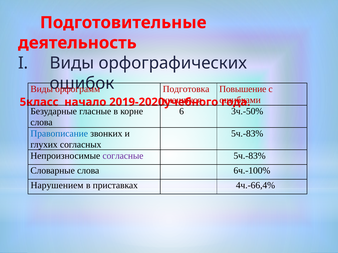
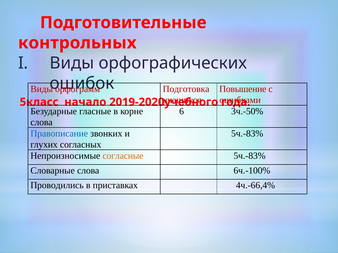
деятельность: деятельность -> контрольных (77, 43)
согласные colour: purple -> orange (123, 156)
Нарушением: Нарушением -> Проводились (57, 186)
